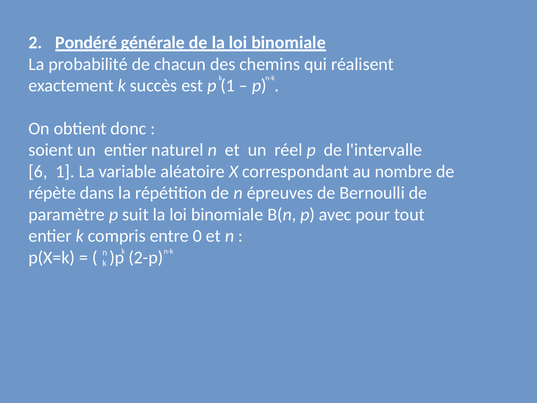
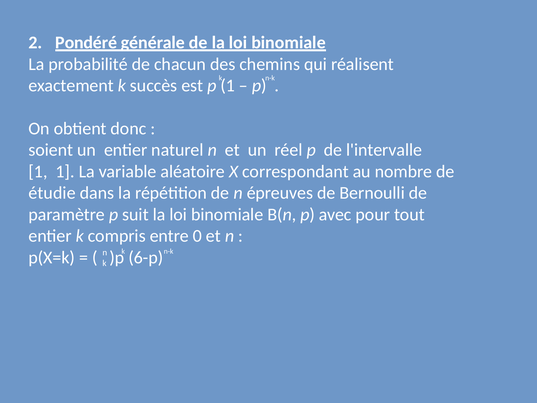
6: 6 -> 1 (38, 171)
répète: répète -> étudie (52, 193)
2-p: 2-p -> 6-p (146, 257)
